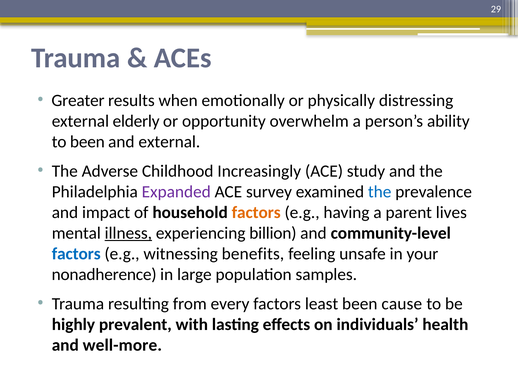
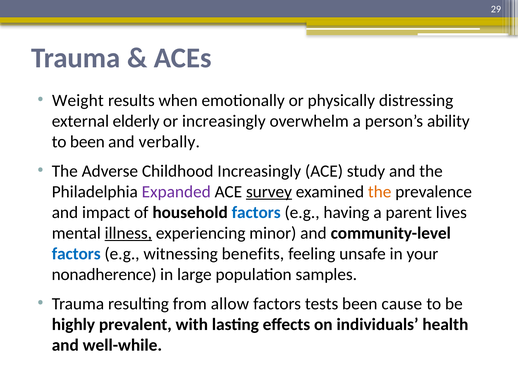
Greater: Greater -> Weight (78, 100)
or opportunity: opportunity -> increasingly (224, 121)
and external: external -> verbally (169, 142)
survey underline: none -> present (269, 192)
the colour: blue -> orange (380, 192)
factors colour: orange -> blue (256, 213)
billion: billion -> minor (273, 233)
every: every -> allow (230, 304)
least: least -> tests (322, 304)
well-more: well-more -> well-while (122, 346)
